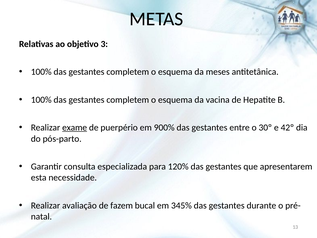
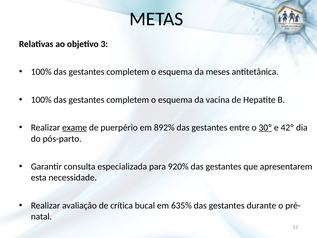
900%: 900% -> 892% (164, 127)
30º underline: none -> present (265, 127)
120%: 120% -> 920% (178, 166)
fazem: fazem -> crítica (122, 205)
345%: 345% -> 635% (181, 205)
